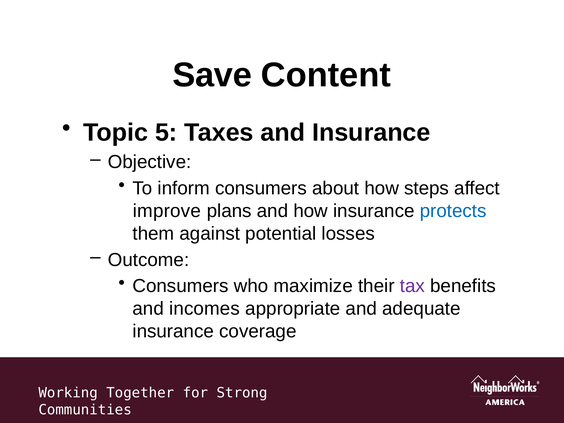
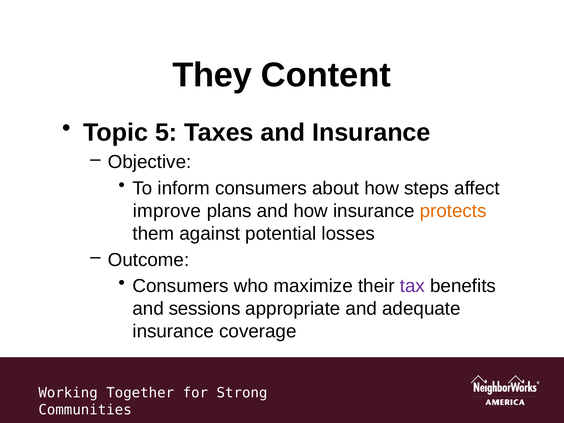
Save: Save -> They (212, 75)
protects colour: blue -> orange (453, 211)
incomes: incomes -> sessions (205, 309)
